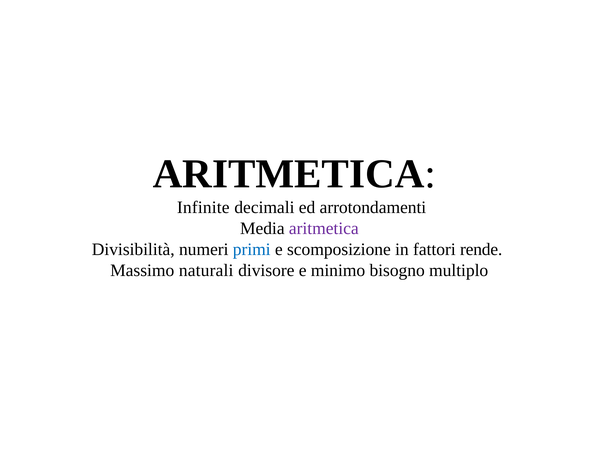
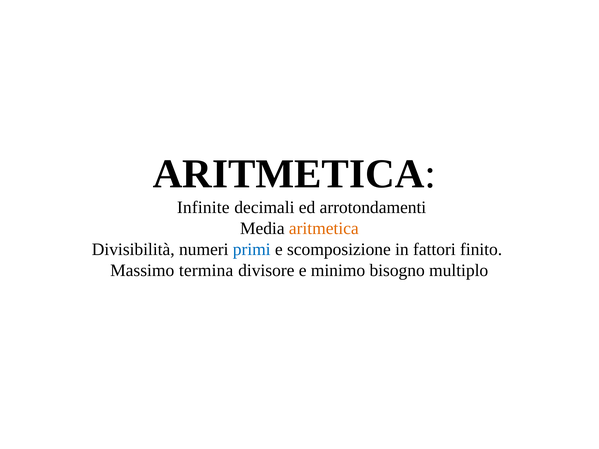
aritmetica colour: purple -> orange (324, 229)
rende: rende -> finito (481, 250)
naturali: naturali -> termina (206, 271)
